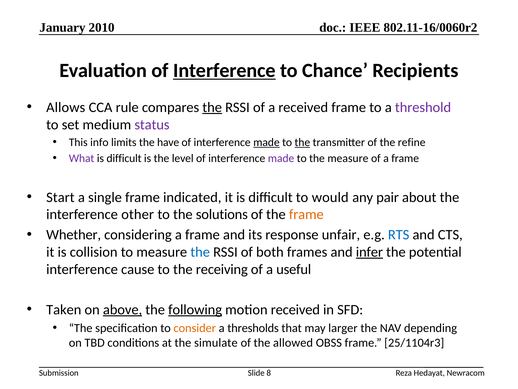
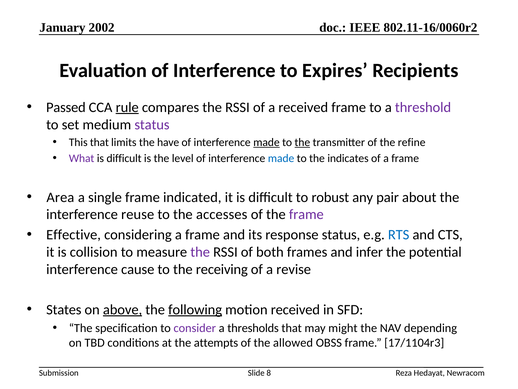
2010: 2010 -> 2002 (102, 28)
Interference underline: present -> none (224, 70)
Chance: Chance -> Expires (335, 70)
Allows: Allows -> Passed (66, 107)
rule underline: none -> present (127, 107)
the underline: present -> none (212, 107)
This info: info -> that (99, 142)
made colour: purple -> blue (281, 158)
the measure: measure -> indicates (348, 158)
Start: Start -> Area (60, 197)
would: would -> robust (330, 197)
other: other -> reuse (138, 214)
solutions: solutions -> accesses (222, 214)
frame colour: orange -> purple (306, 214)
Whether: Whether -> Effective (74, 234)
response unfair: unfair -> status (341, 234)
the colour: blue -> purple (200, 252)
infer underline: present -> none (369, 252)
useful: useful -> revise (294, 269)
Taken: Taken -> States (64, 309)
consider colour: orange -> purple (195, 328)
larger: larger -> might (343, 328)
simulate: simulate -> attempts (216, 342)
25/1104r3: 25/1104r3 -> 17/1104r3 (414, 342)
